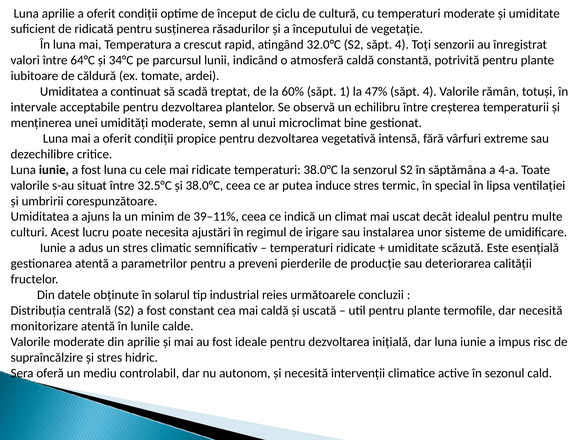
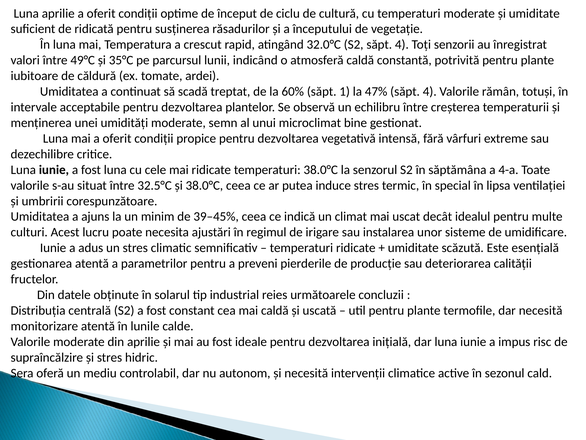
64°C: 64°C -> 49°C (83, 60)
34°C: 34°C -> 35°C (121, 60)
39–11%: 39–11% -> 39–45% (216, 216)
